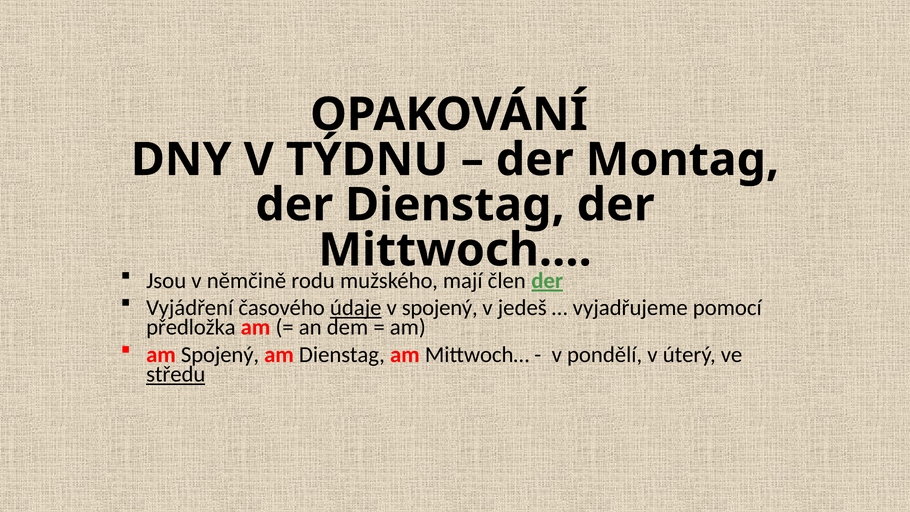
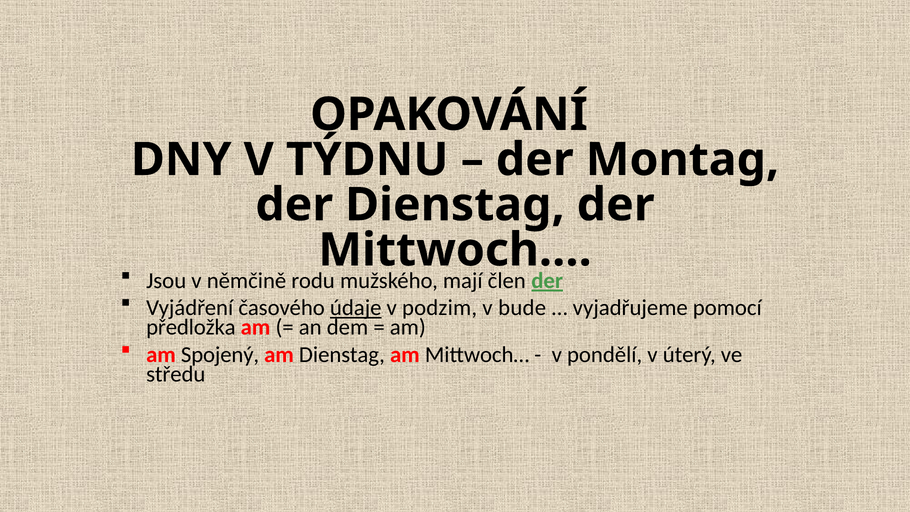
v spojený: spojený -> podzim (440, 308)
jedeš: jedeš -> bude (522, 308)
středu underline: present -> none (176, 374)
